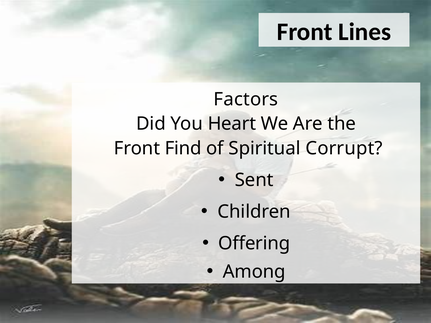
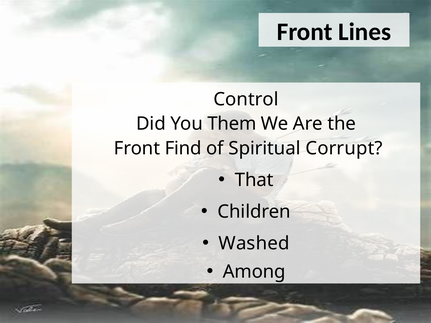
Factors: Factors -> Control (246, 99)
Heart: Heart -> Them (232, 124)
Sent: Sent -> That (254, 180)
Offering: Offering -> Washed (254, 243)
